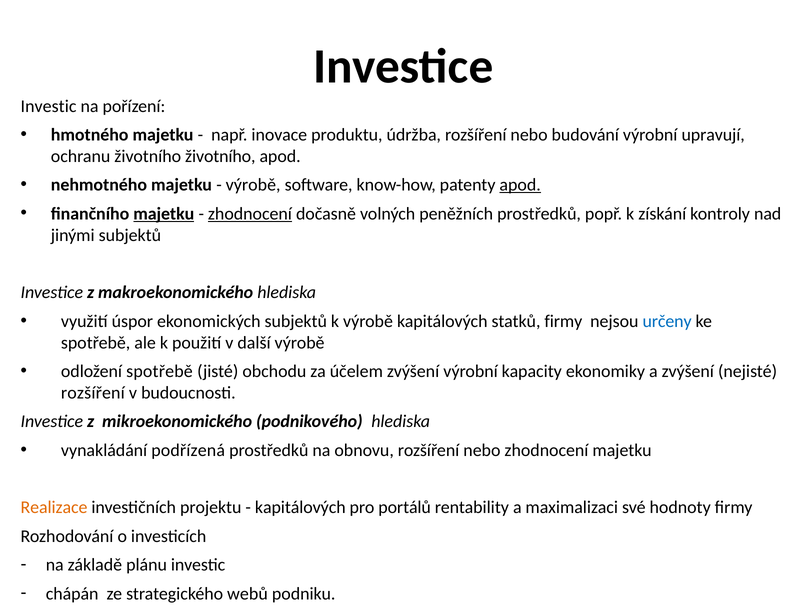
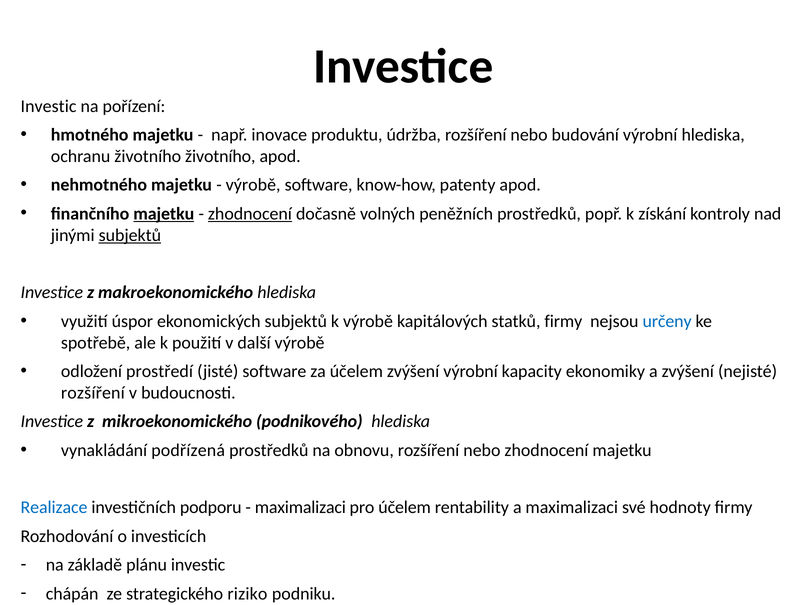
výrobní upravují: upravují -> hlediska (713, 135)
apod underline: present -> none (520, 185)
subjektů underline: none -> present (130, 235)
odložení spotřebě: spotřebě -> prostředí (160, 372)
jisté obchodu: obchodu -> software (274, 372)
Realizace colour: orange -> blue (54, 508)
projektu: projektu -> podporu (211, 508)
kapitálových: kapitálových -> maximalizaci (300, 508)
pro portálů: portálů -> účelem (405, 508)
webů: webů -> riziko (247, 594)
